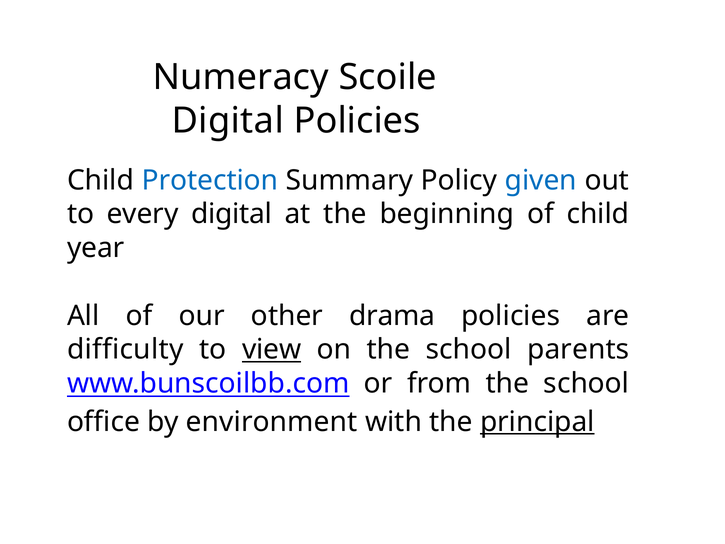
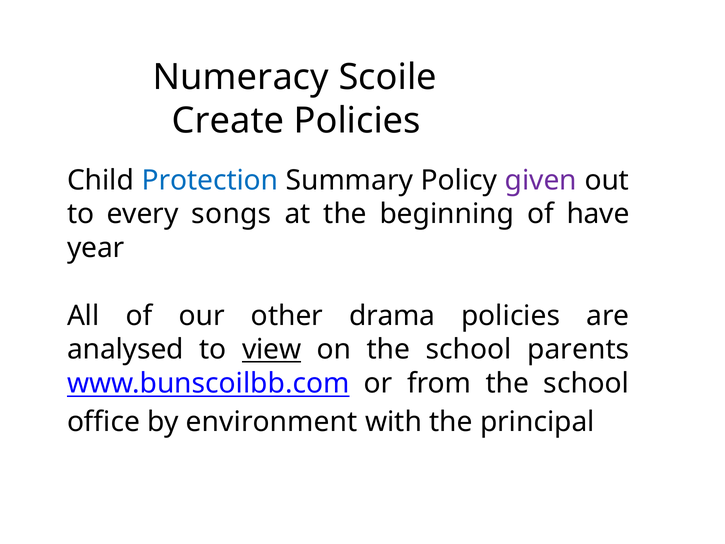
Digital: Digital -> Create (228, 121)
given colour: blue -> purple (541, 180)
every digital: digital -> songs (231, 214)
of child: child -> have (598, 214)
difficulty: difficulty -> analysed (125, 349)
principal underline: present -> none (537, 422)
